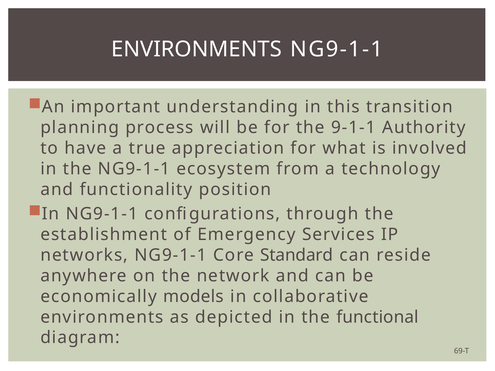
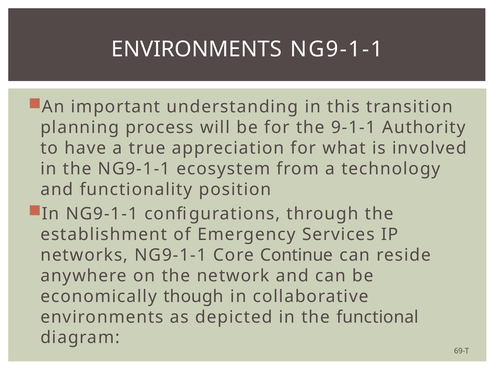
Standard: Standard -> Continue (297, 255)
models: models -> though (193, 297)
